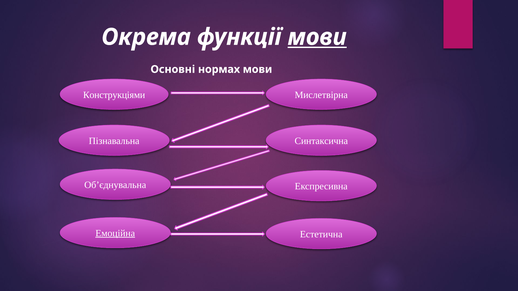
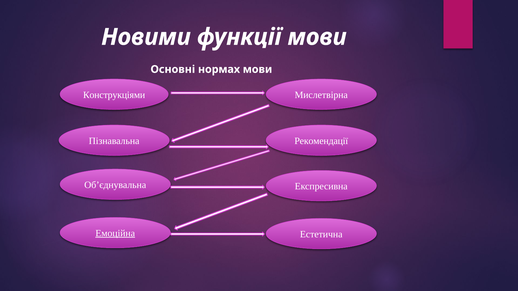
Окрема: Окрема -> Новими (146, 37)
мови underline: present -> none (317, 37)
Синтаксична: Синтаксична -> Рекомендації (321, 141)
